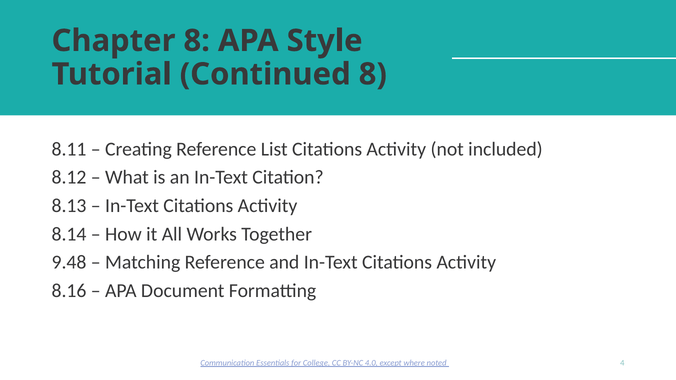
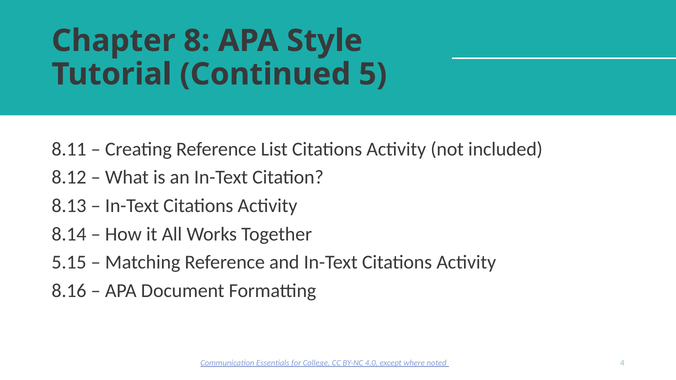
Continued 8: 8 -> 5 (373, 74)
9.48: 9.48 -> 5.15 (69, 263)
